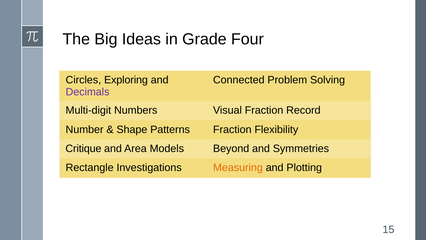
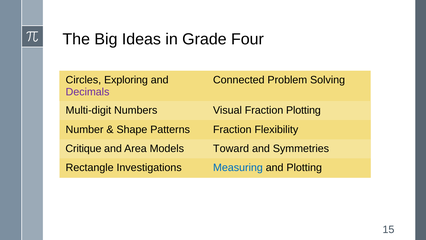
Fraction Record: Record -> Plotting (303, 110)
Beyond: Beyond -> Toward (231, 148)
Measuring colour: orange -> blue (238, 168)
